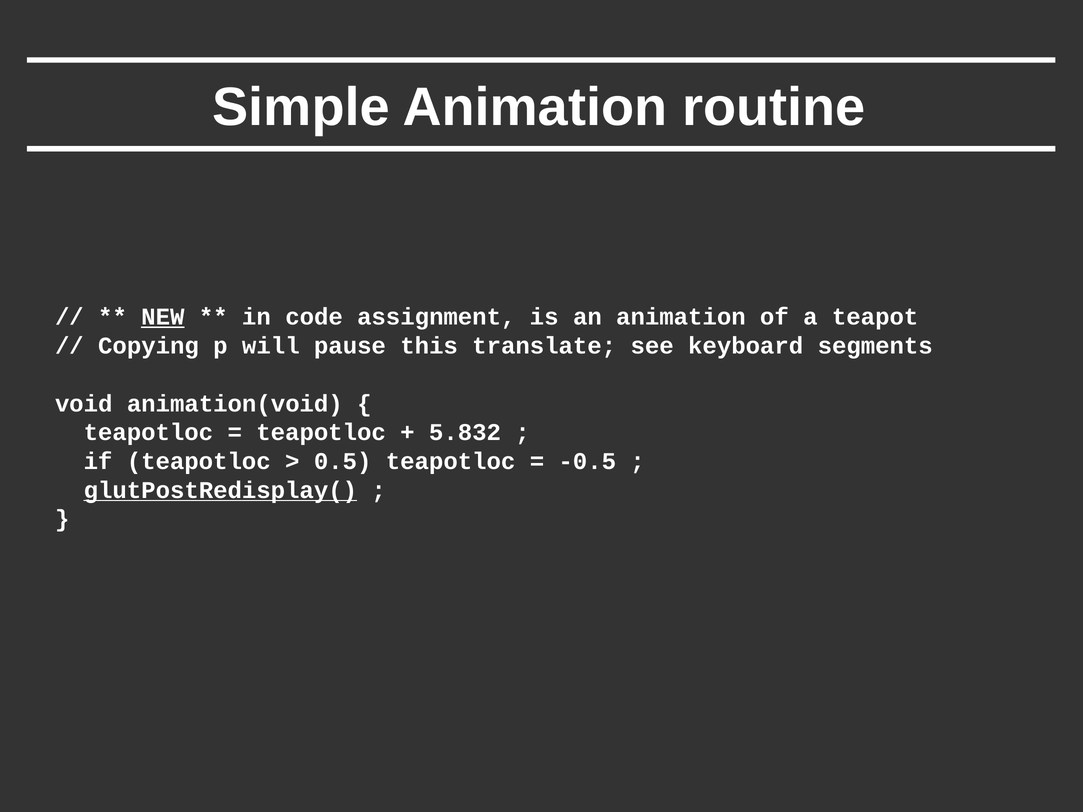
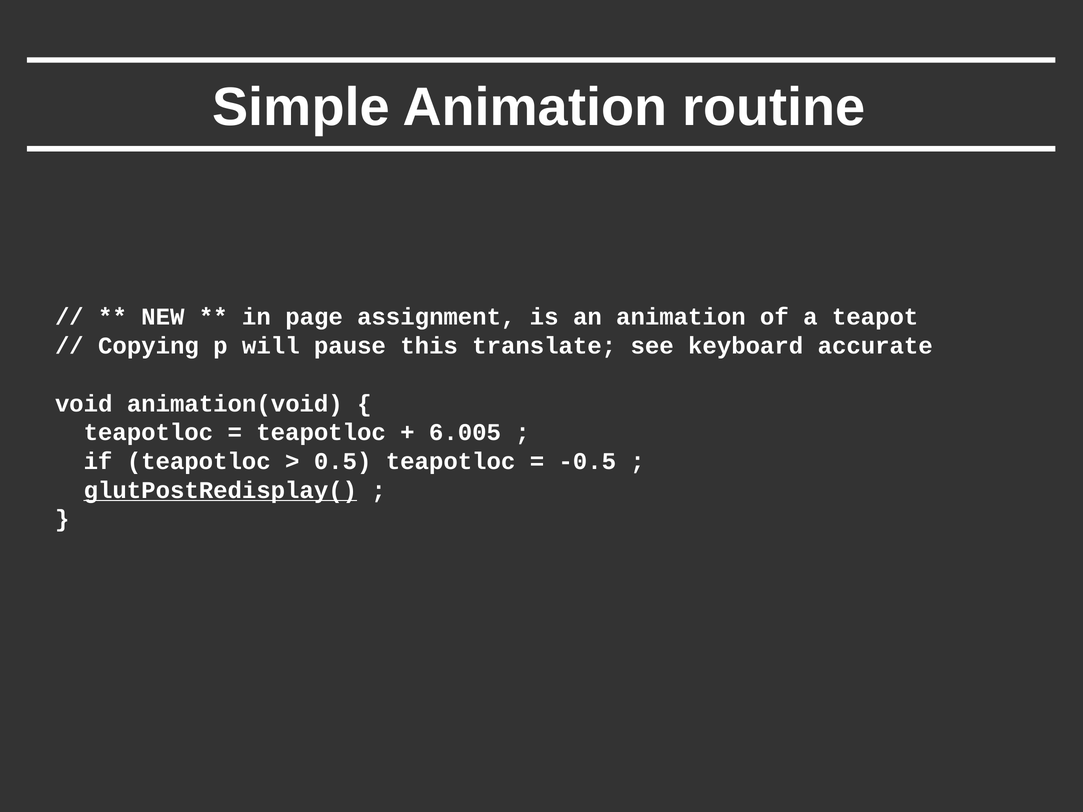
NEW underline: present -> none (163, 317)
code: code -> page (314, 317)
segments: segments -> accurate (875, 346)
5.832: 5.832 -> 6.005 (465, 433)
